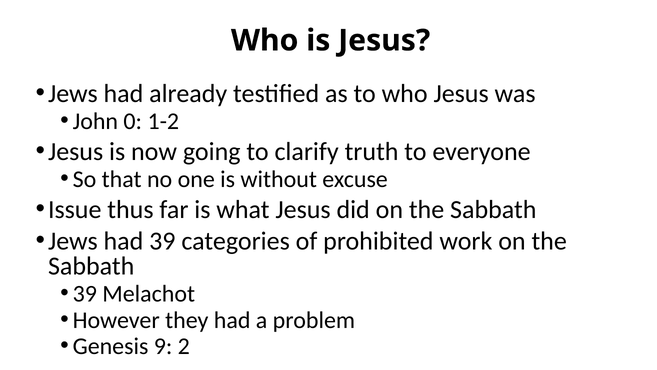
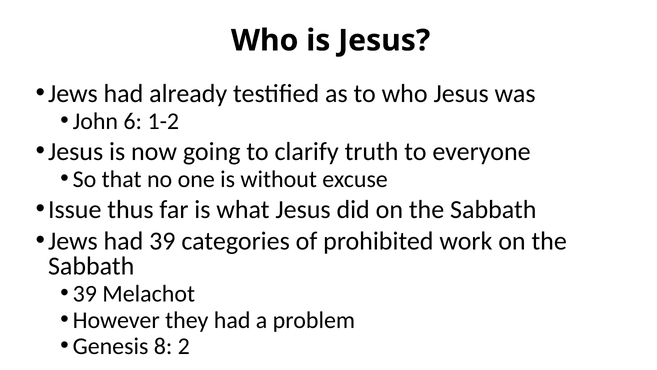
0: 0 -> 6 (133, 121)
9: 9 -> 8 (163, 346)
